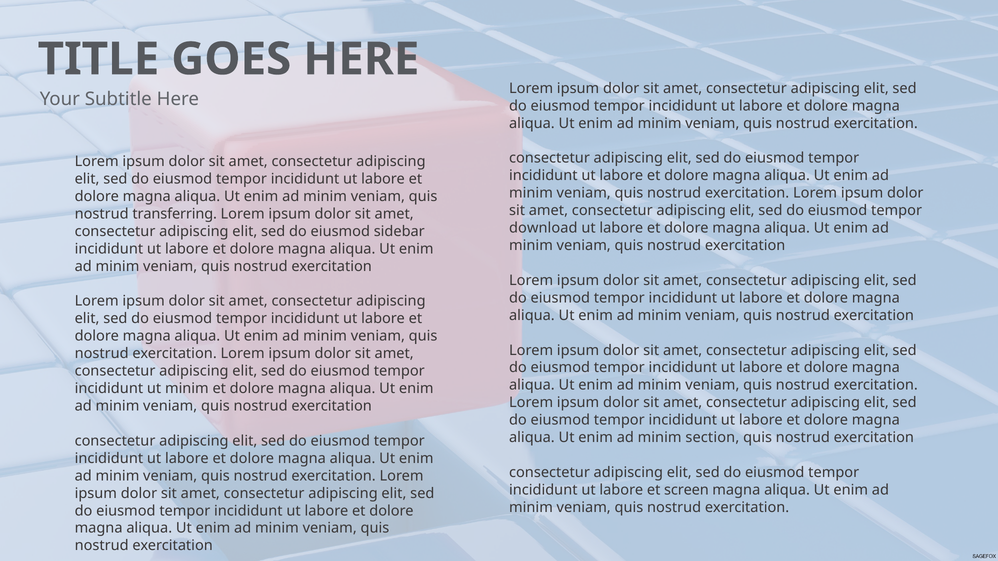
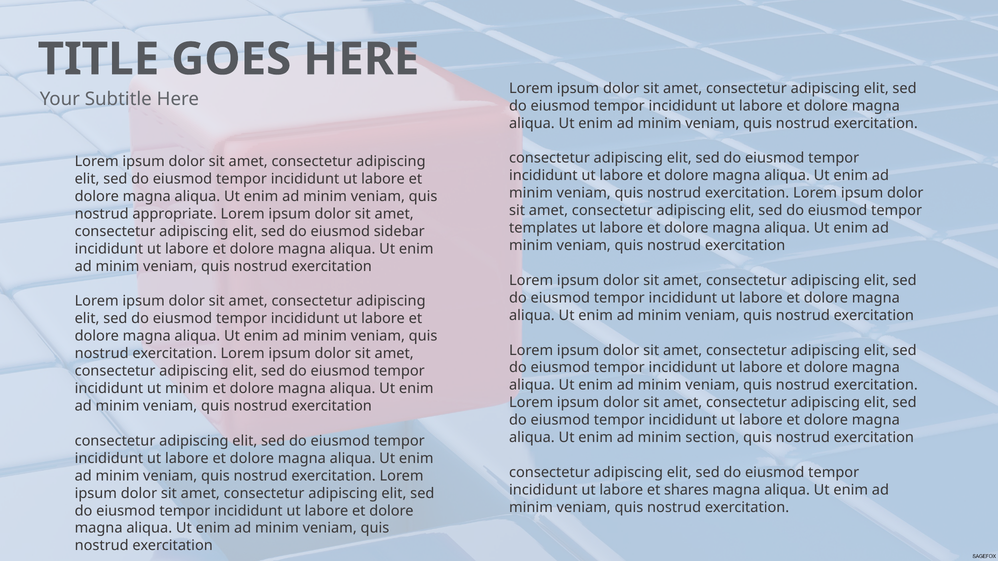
transferring: transferring -> appropriate (175, 214)
download: download -> templates (543, 228)
screen: screen -> shares (686, 490)
